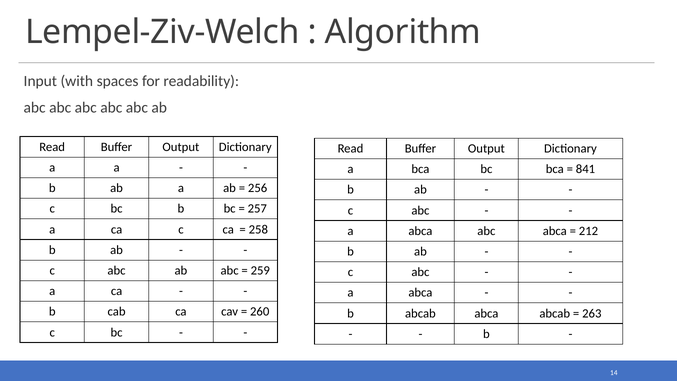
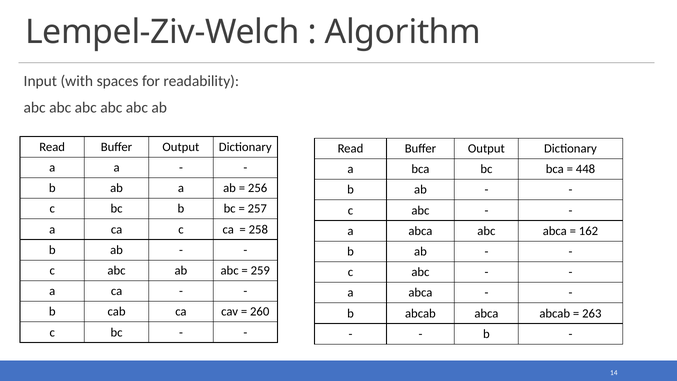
841: 841 -> 448 (585, 169)
212: 212 -> 162 (588, 231)
